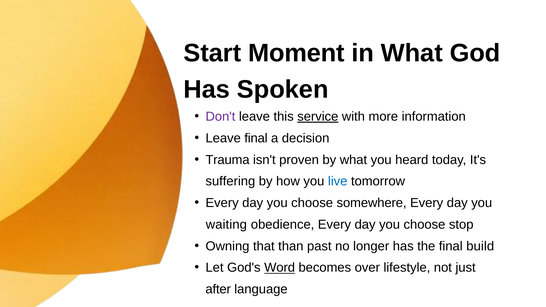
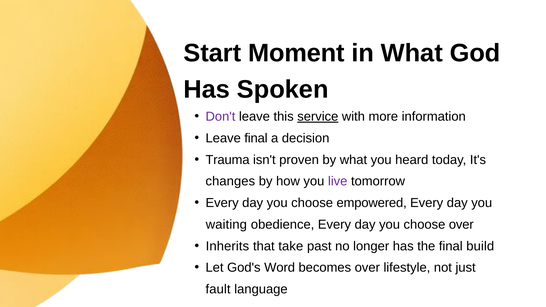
suffering: suffering -> changes (230, 181)
live colour: blue -> purple (338, 181)
somewhere: somewhere -> empowered (372, 203)
choose stop: stop -> over (461, 225)
Owning: Owning -> Inherits (227, 246)
than: than -> take (291, 246)
Word underline: present -> none (280, 268)
after: after -> fault (218, 289)
